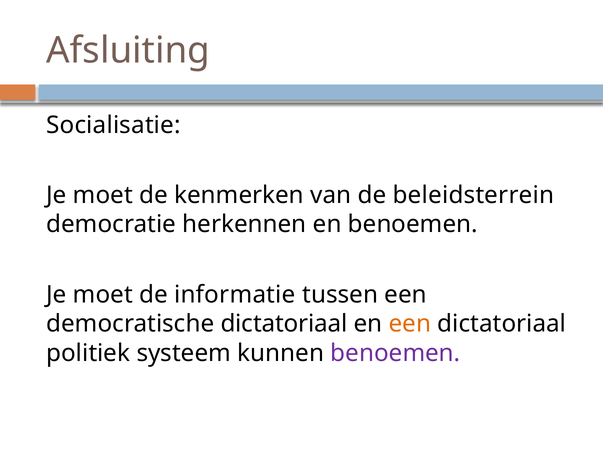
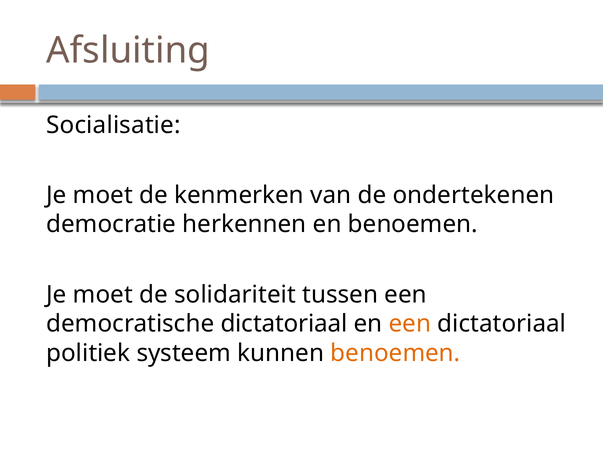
beleidsterrein: beleidsterrein -> ondertekenen (474, 195)
informatie: informatie -> solidariteit (235, 294)
benoemen colour: purple -> orange (395, 352)
